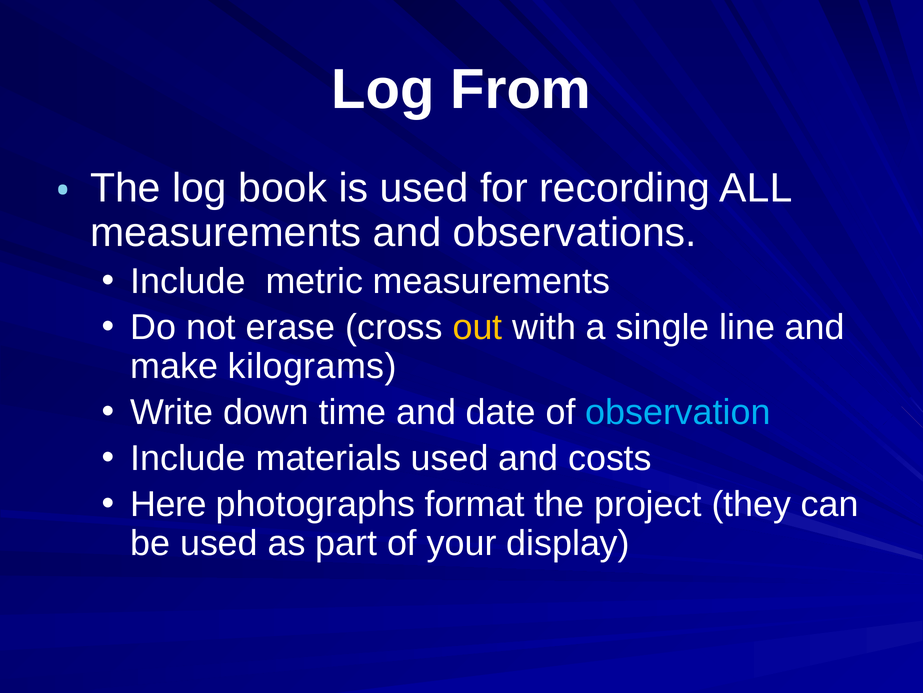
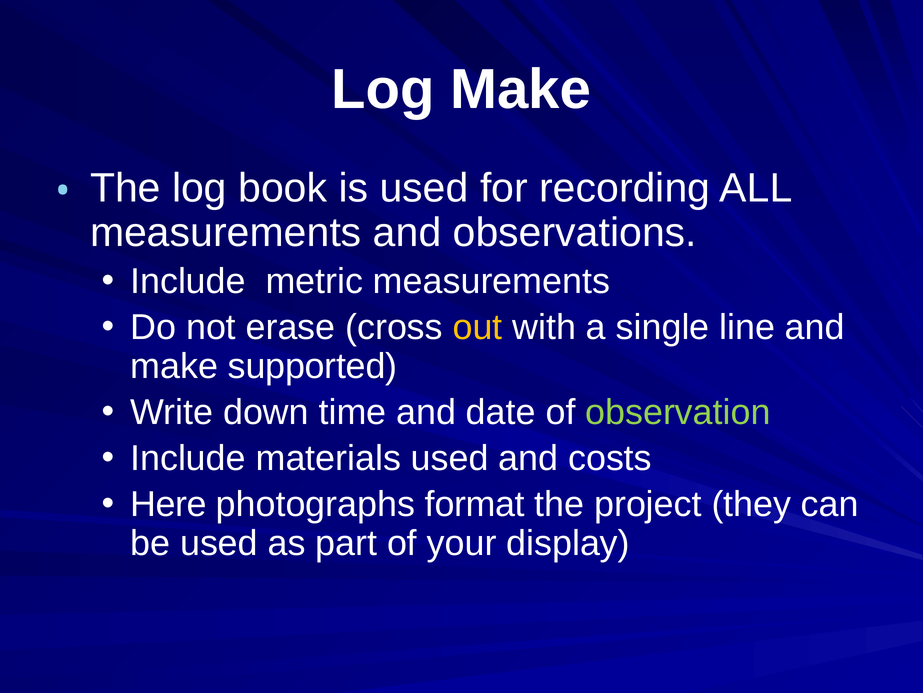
Log From: From -> Make (521, 90)
kilograms: kilograms -> supported (313, 366)
observation colour: light blue -> light green (678, 412)
